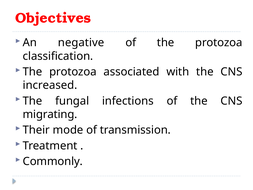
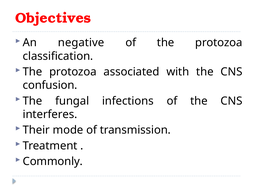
increased: increased -> confusion (50, 85)
migrating: migrating -> interferes (50, 114)
